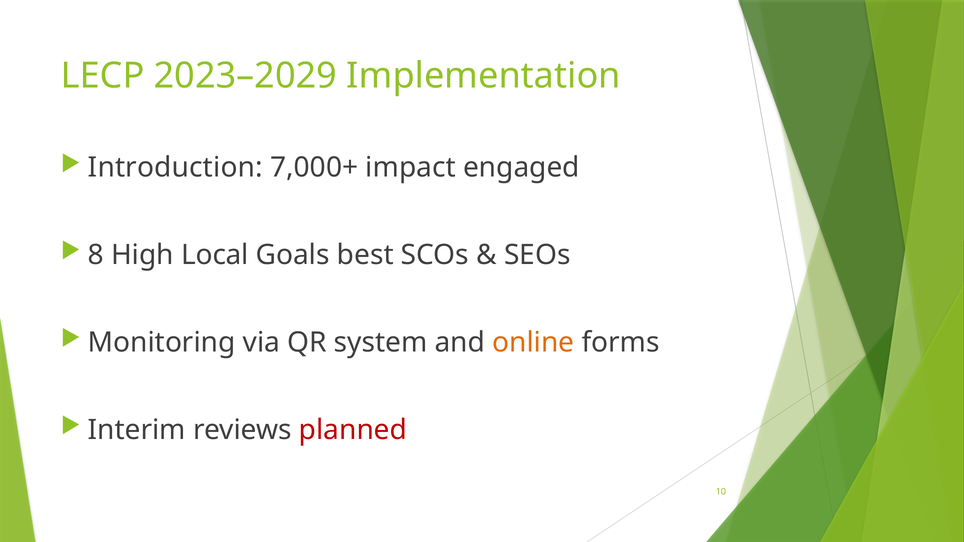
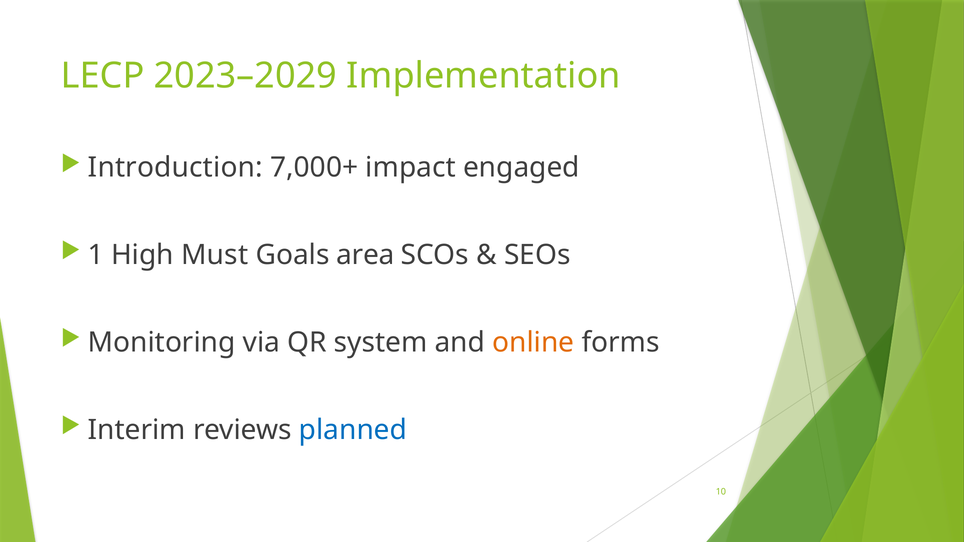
8: 8 -> 1 (96, 255)
Local: Local -> Must (215, 255)
best: best -> area (365, 255)
planned colour: red -> blue (353, 430)
